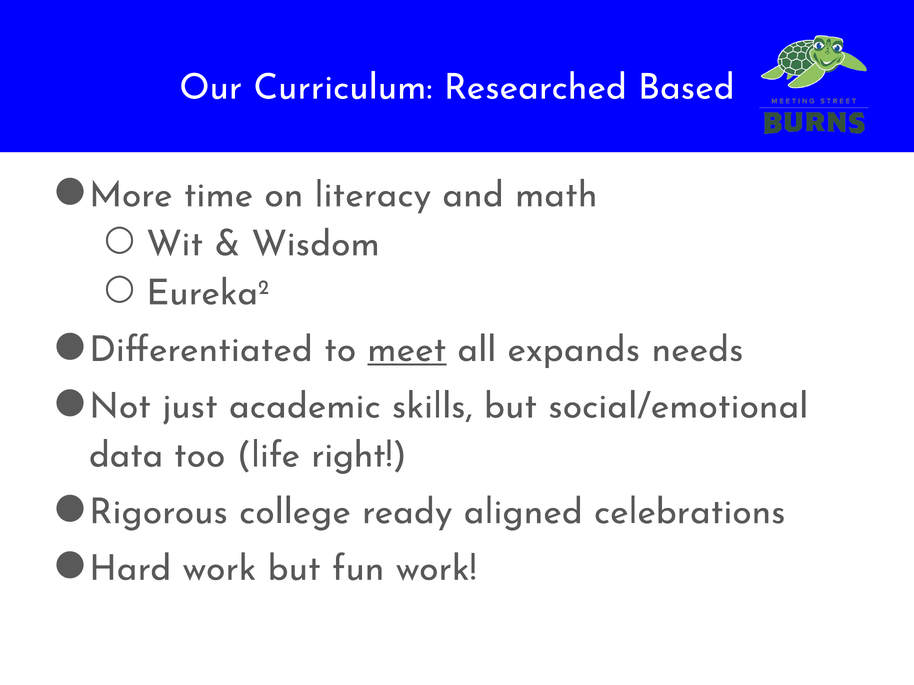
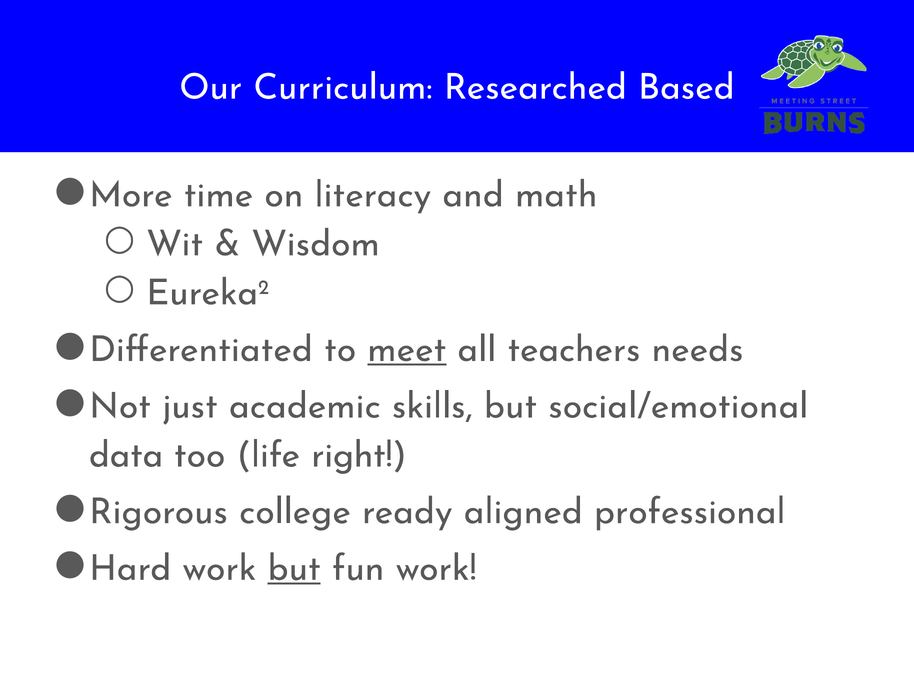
expands: expands -> teachers (574, 349)
celebrations: celebrations -> professional (690, 512)
but underline: none -> present (294, 569)
